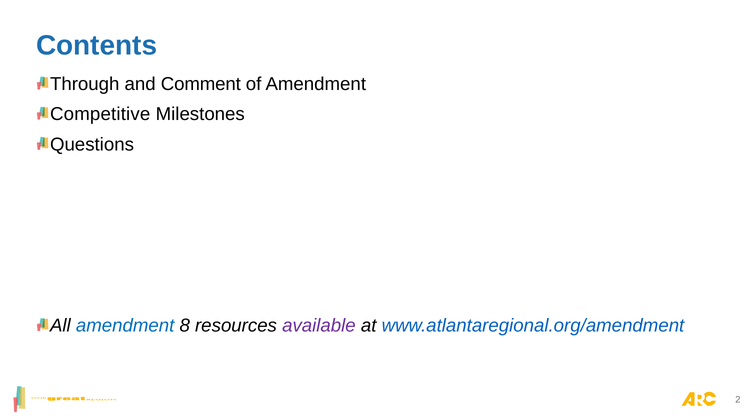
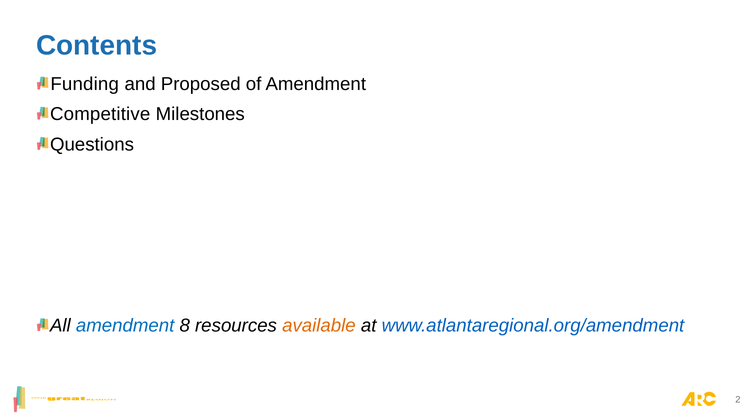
Through: Through -> Funding (85, 84)
Comment: Comment -> Proposed (201, 84)
available colour: purple -> orange (319, 326)
